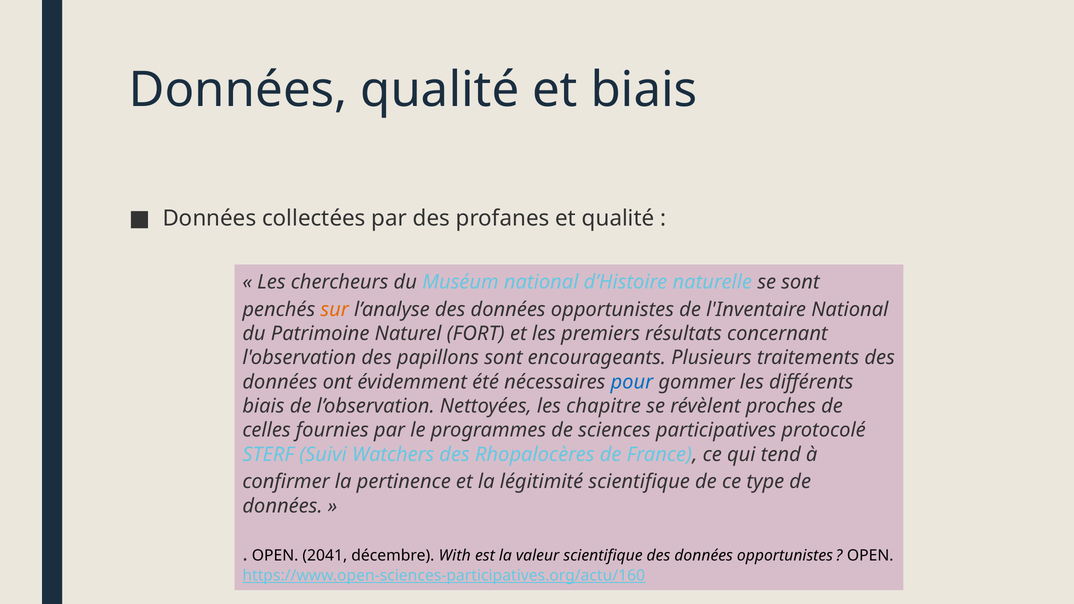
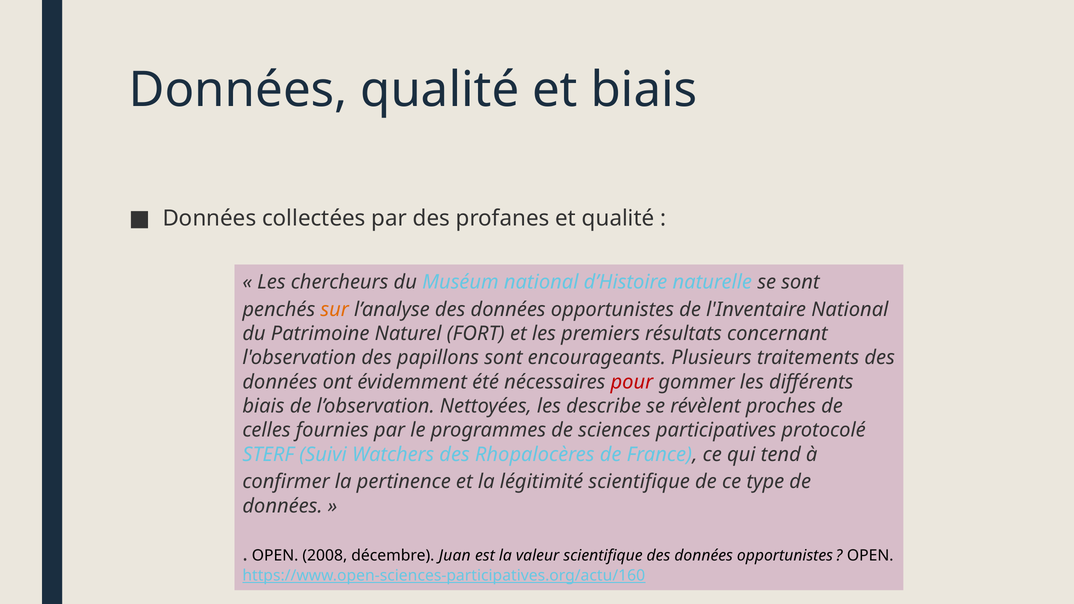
pour colour: blue -> red (632, 382)
chapitre: chapitre -> describe (604, 406)
2041: 2041 -> 2008 (325, 556)
With: With -> Juan (455, 556)
